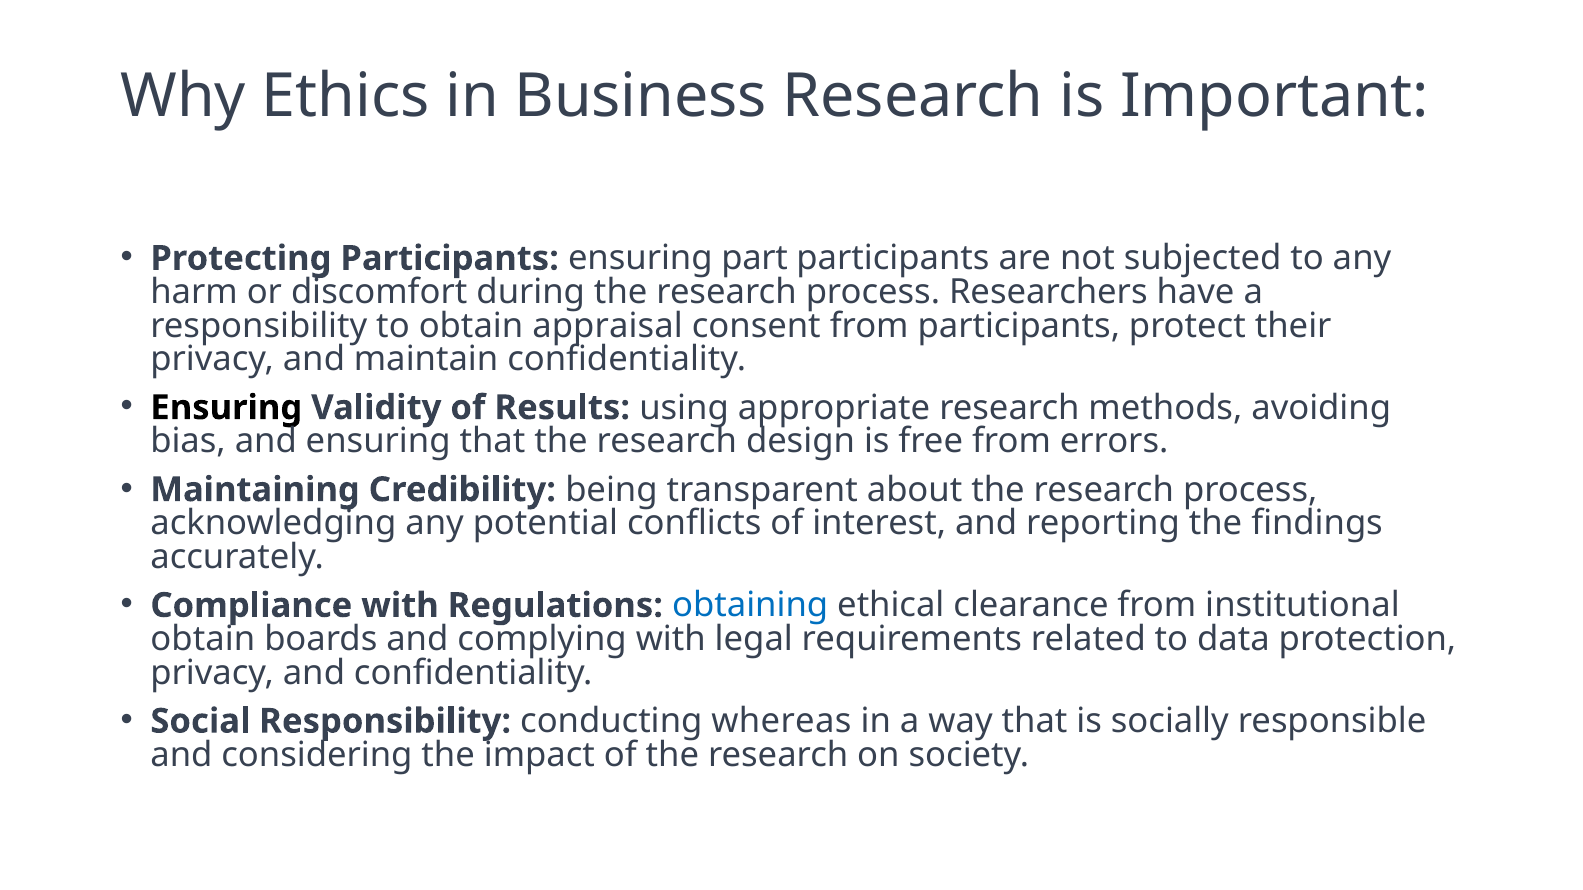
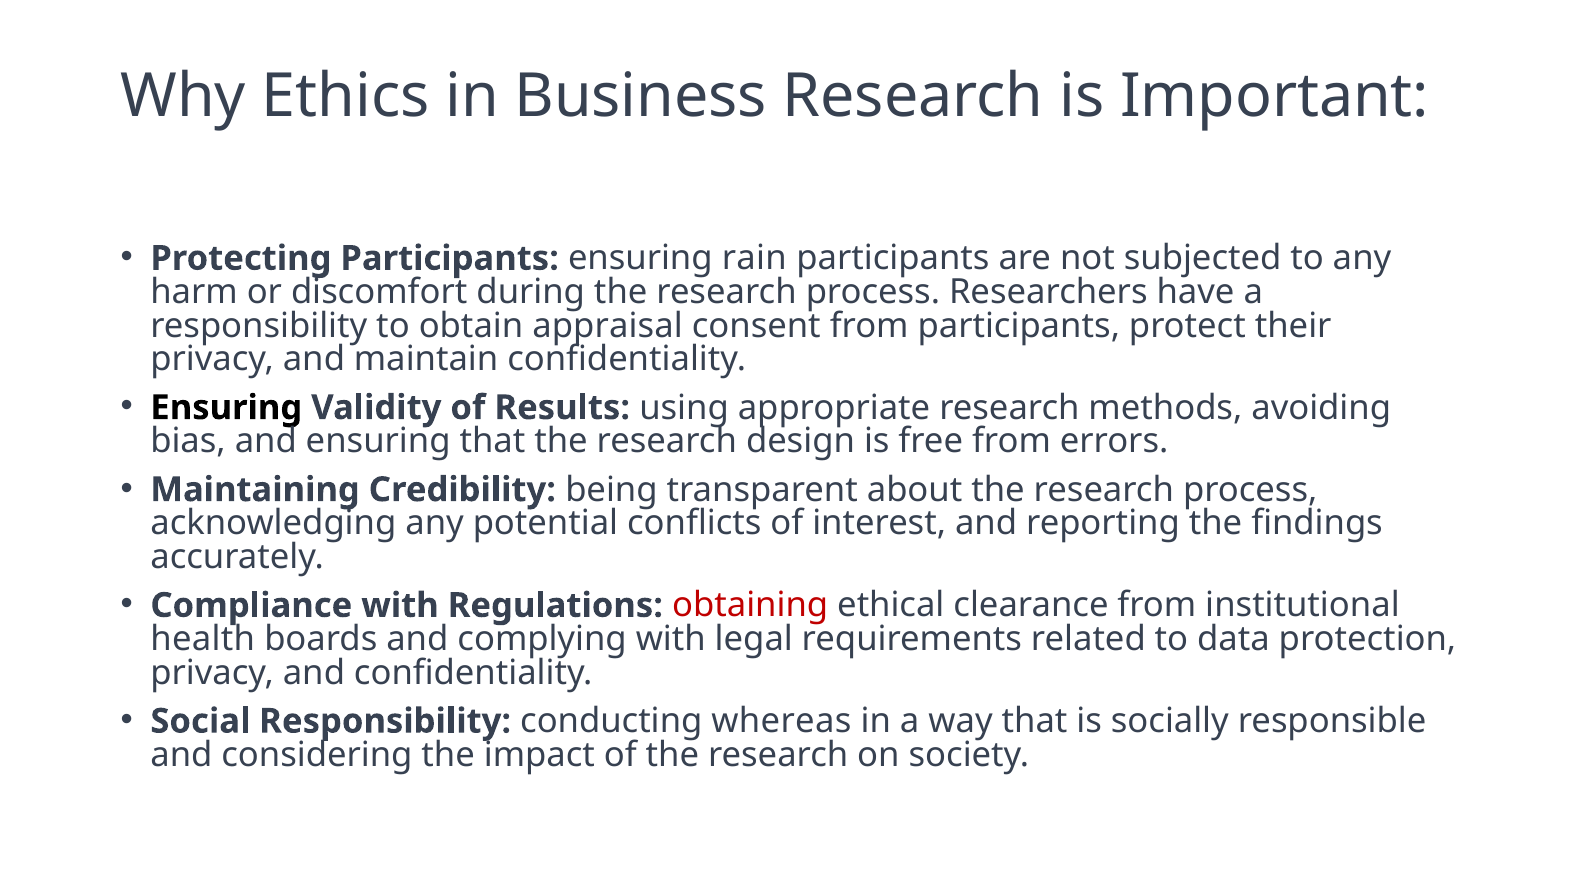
part: part -> rain (754, 258)
obtaining colour: blue -> red (750, 606)
obtain: obtain -> health (203, 639)
